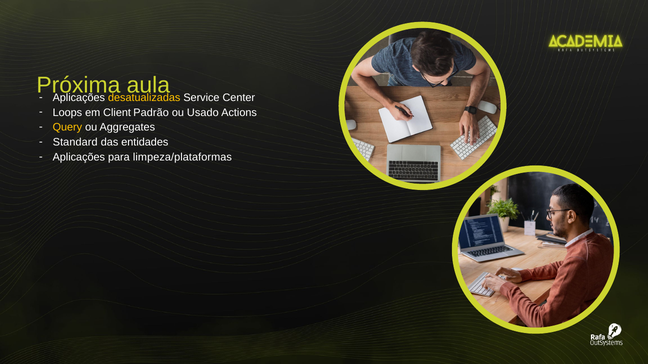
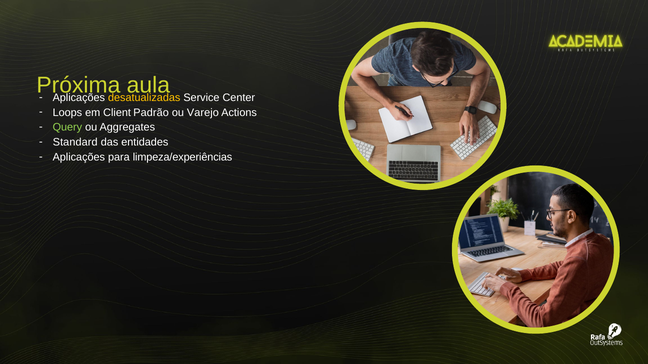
Usado: Usado -> Varejo (203, 113)
Query colour: yellow -> light green (67, 128)
limpeza/plataformas: limpeza/plataformas -> limpeza/experiências (183, 157)
